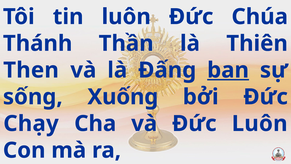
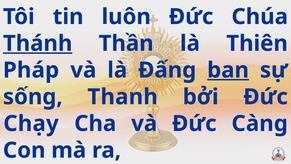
Thánh underline: none -> present (38, 43)
Then: Then -> Pháp (31, 70)
Xuống: Xuống -> Thanh (123, 97)
Đức Luôn: Luôn -> Càng (260, 123)
